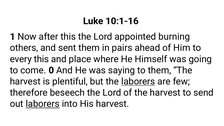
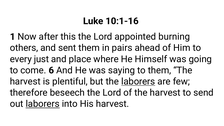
every this: this -> just (41, 59)
0: 0 -> 6 (51, 70)
